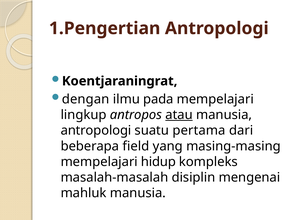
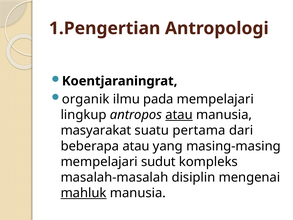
dengan: dengan -> organik (86, 99)
antropologi: antropologi -> masyarakat (96, 130)
beberapa field: field -> atau (136, 146)
hidup: hidup -> sudut (158, 162)
mahluk underline: none -> present (84, 193)
